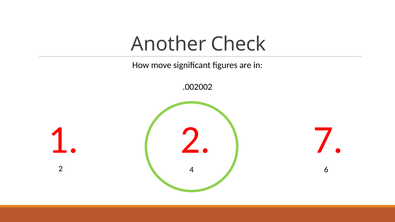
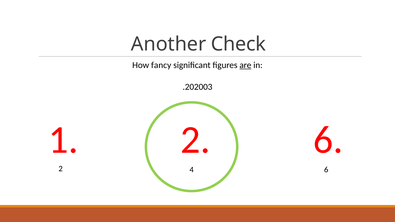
move: move -> fancy (161, 65)
are underline: none -> present (245, 65)
.002002: .002002 -> .202003 (197, 87)
1 7: 7 -> 6 (328, 140)
